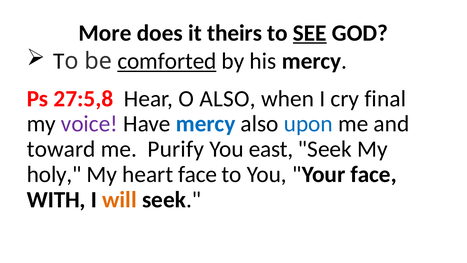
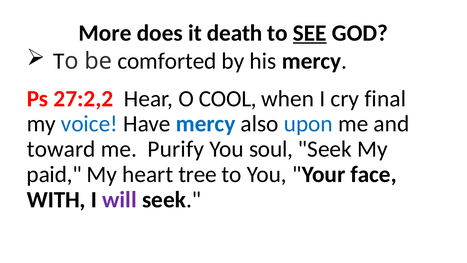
theirs: theirs -> death (235, 33)
comforted underline: present -> none (167, 61)
27:5,8: 27:5,8 -> 27:2,2 (83, 99)
O ALSO: ALSO -> COOL (228, 99)
voice colour: purple -> blue (89, 124)
east: east -> soul (271, 149)
holy: holy -> paid (54, 174)
heart face: face -> tree (198, 174)
will colour: orange -> purple (119, 199)
